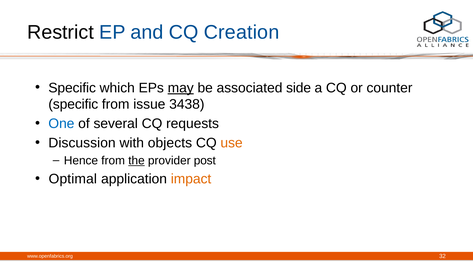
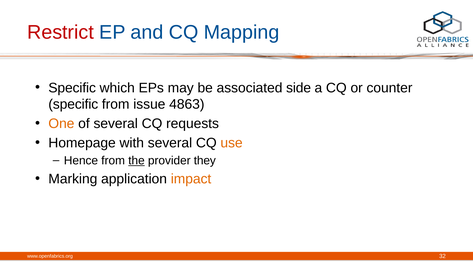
Restrict colour: black -> red (61, 32)
Creation: Creation -> Mapping (242, 32)
may underline: present -> none (181, 88)
3438: 3438 -> 4863 (187, 104)
One colour: blue -> orange (61, 124)
Discussion: Discussion -> Homepage (82, 143)
with objects: objects -> several (170, 143)
post: post -> they (205, 161)
Optimal: Optimal -> Marking (73, 179)
